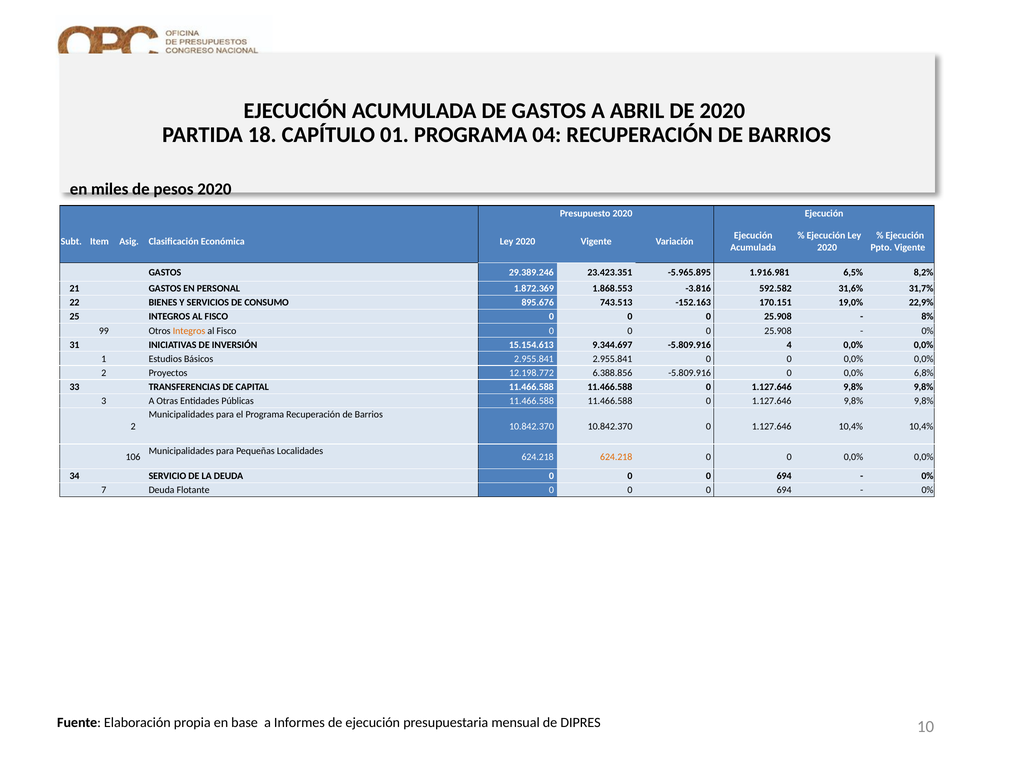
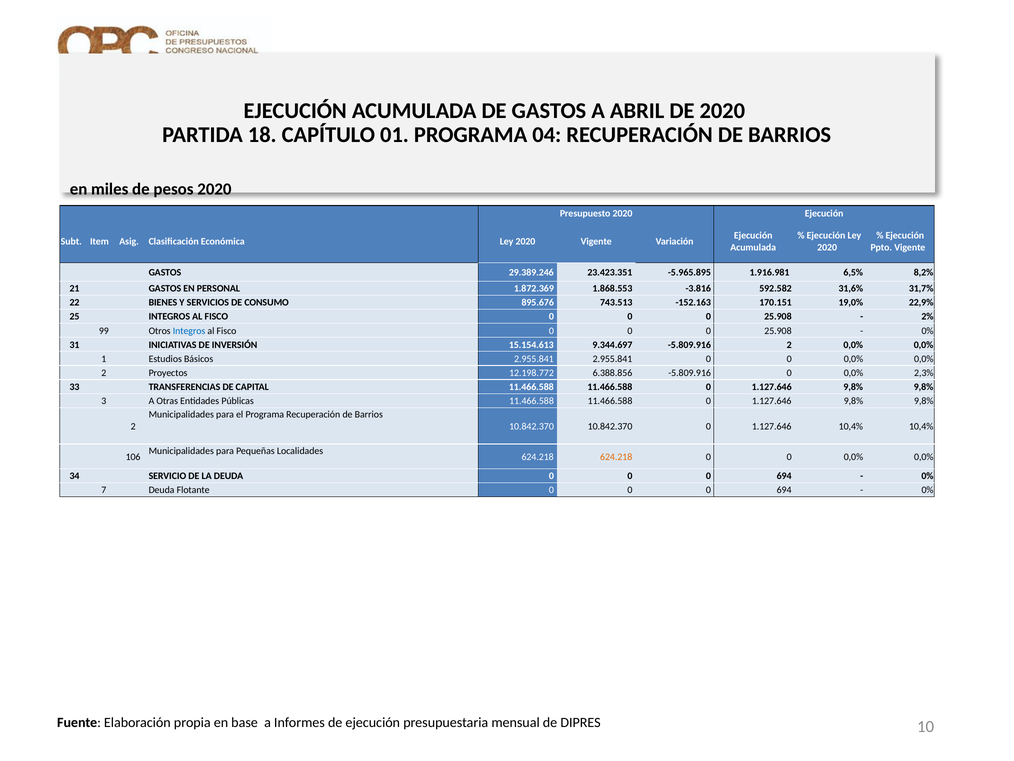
8%: 8% -> 2% (927, 317)
Integros colour: orange -> blue (189, 331)
-5.809.916 4: 4 -> 2 (789, 345)
6,8%: 6,8% -> 2,3% (924, 373)
